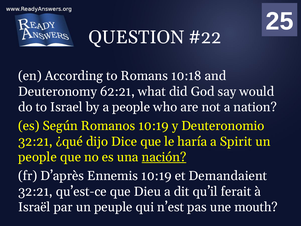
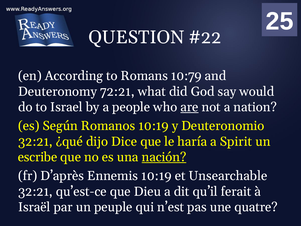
10:18: 10:18 -> 10:79 (186, 76)
62:21: 62:21 -> 72:21 (117, 91)
are underline: none -> present (189, 107)
people: people -> escribe (38, 157)
Demandaient: Demandaient -> Unsearchable (228, 176)
mouth: mouth -> quatre (256, 207)
